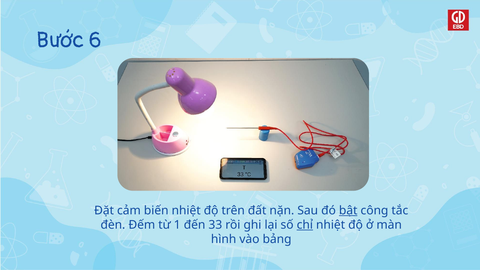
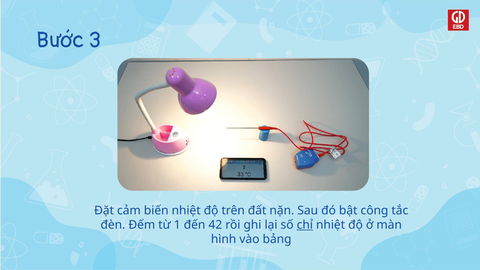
6: 6 -> 3 (95, 40)
bật underline: present -> none (348, 211)
33: 33 -> 42 (215, 225)
